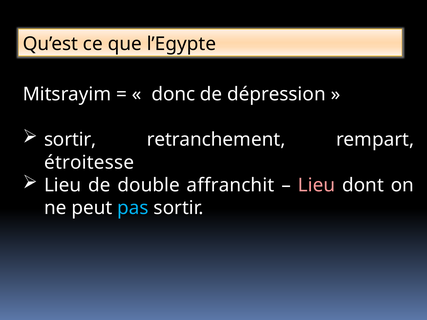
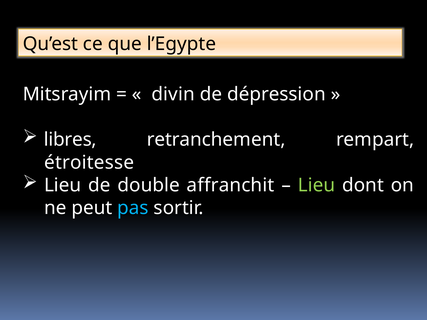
donc: donc -> divin (173, 94)
sortir: sortir -> libres (70, 140)
Lieu colour: pink -> light green (317, 185)
